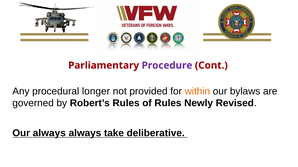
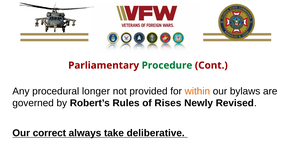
Procedure colour: purple -> green (167, 66)
of Rules: Rules -> Rises (168, 103)
Our always: always -> correct (49, 134)
